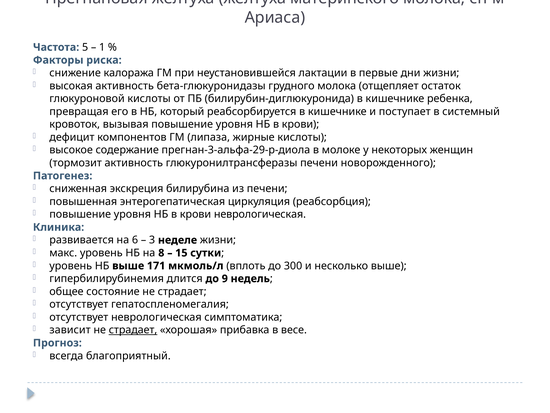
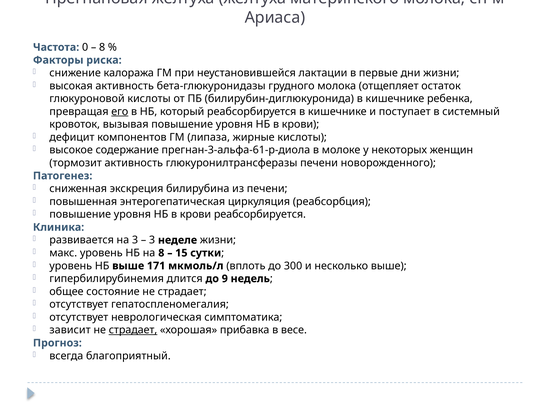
5: 5 -> 0 (85, 47)
1: 1 -> 8 (102, 47)
его underline: none -> present (120, 111)
прегнан-3-альфа-29-р-диола: прегнан-3-альфа-29-р-диола -> прегнан-3-альфа-61-р-диола (236, 150)
крови неврологическая: неврологическая -> реабсорбируется (260, 214)
на 6: 6 -> 3 (135, 240)
